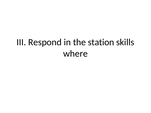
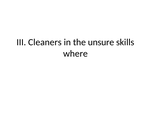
Respond: Respond -> Cleaners (45, 42)
station: station -> unsure (101, 42)
